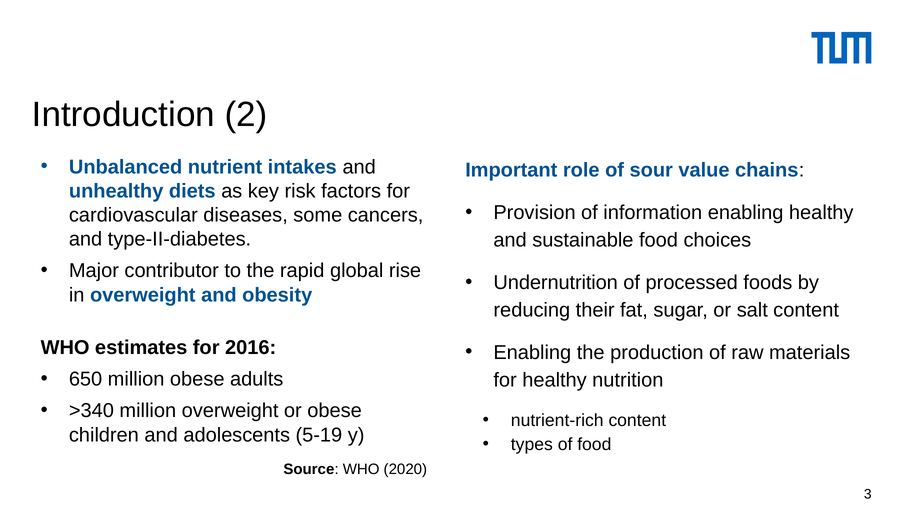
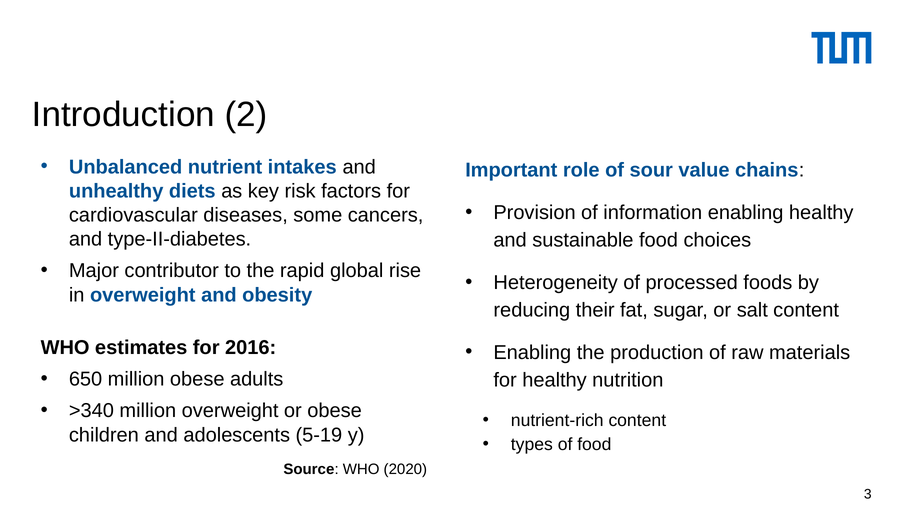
Undernutrition: Undernutrition -> Heterogeneity (556, 283)
